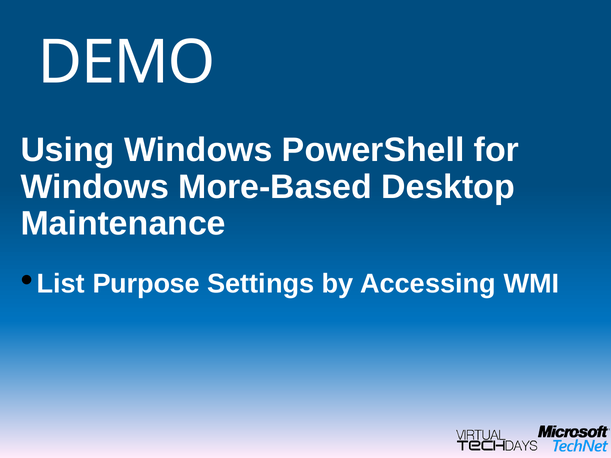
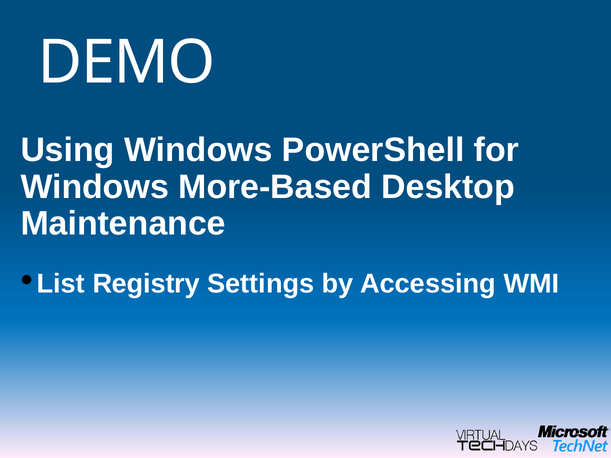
Purpose: Purpose -> Registry (146, 284)
